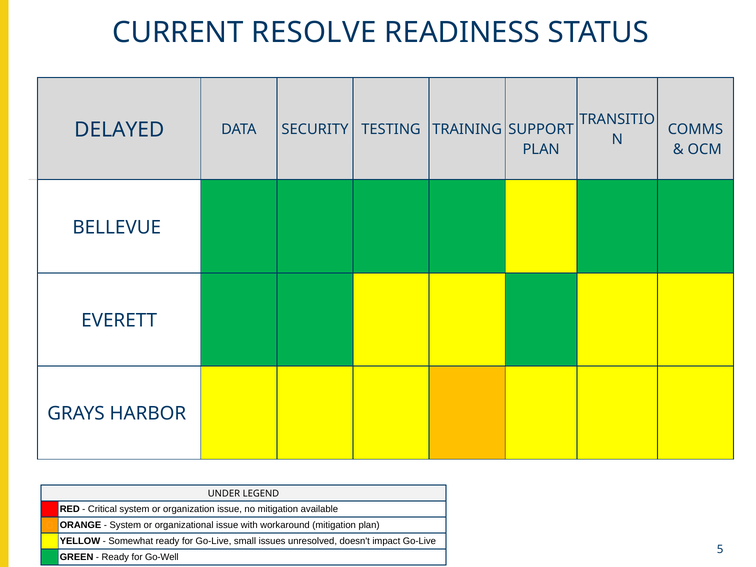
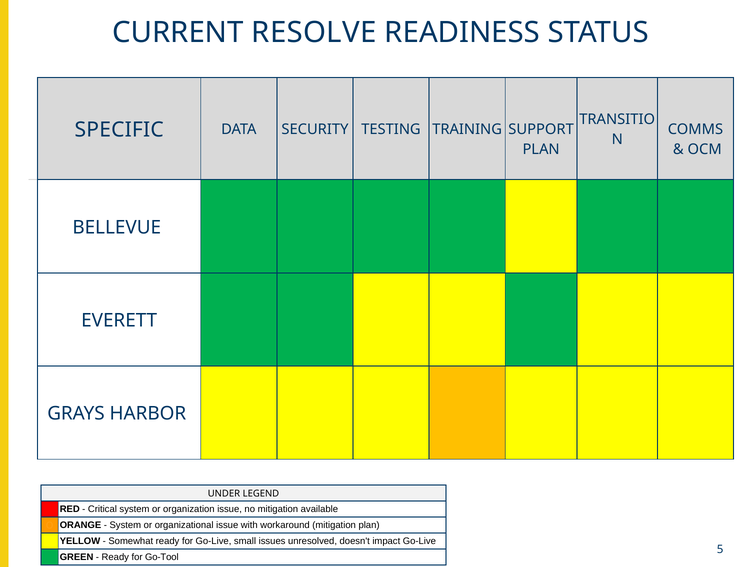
DELAYED: DELAYED -> SPECIFIC (119, 130)
Go-Well: Go-Well -> Go-Tool (162, 557)
